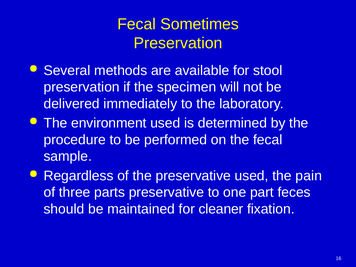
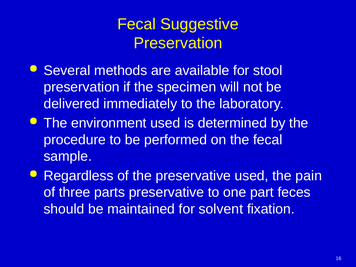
Sometimes: Sometimes -> Suggestive (199, 24)
cleaner: cleaner -> solvent (221, 209)
